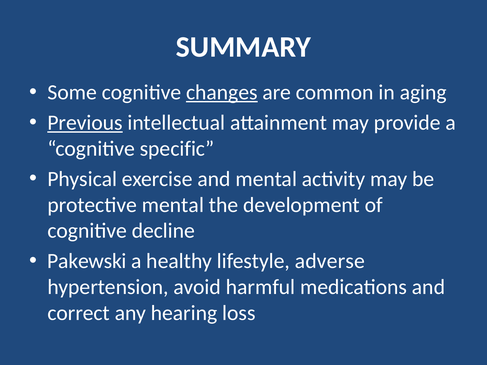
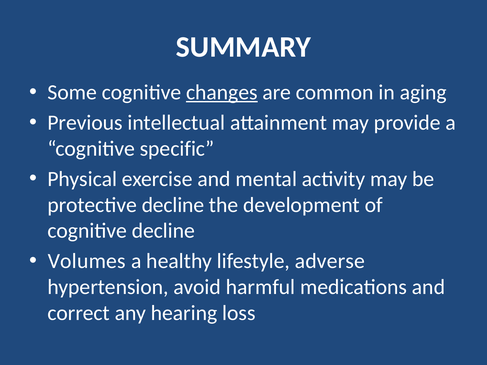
Previous underline: present -> none (85, 123)
protective mental: mental -> decline (173, 205)
Pakewski: Pakewski -> Volumes (87, 261)
